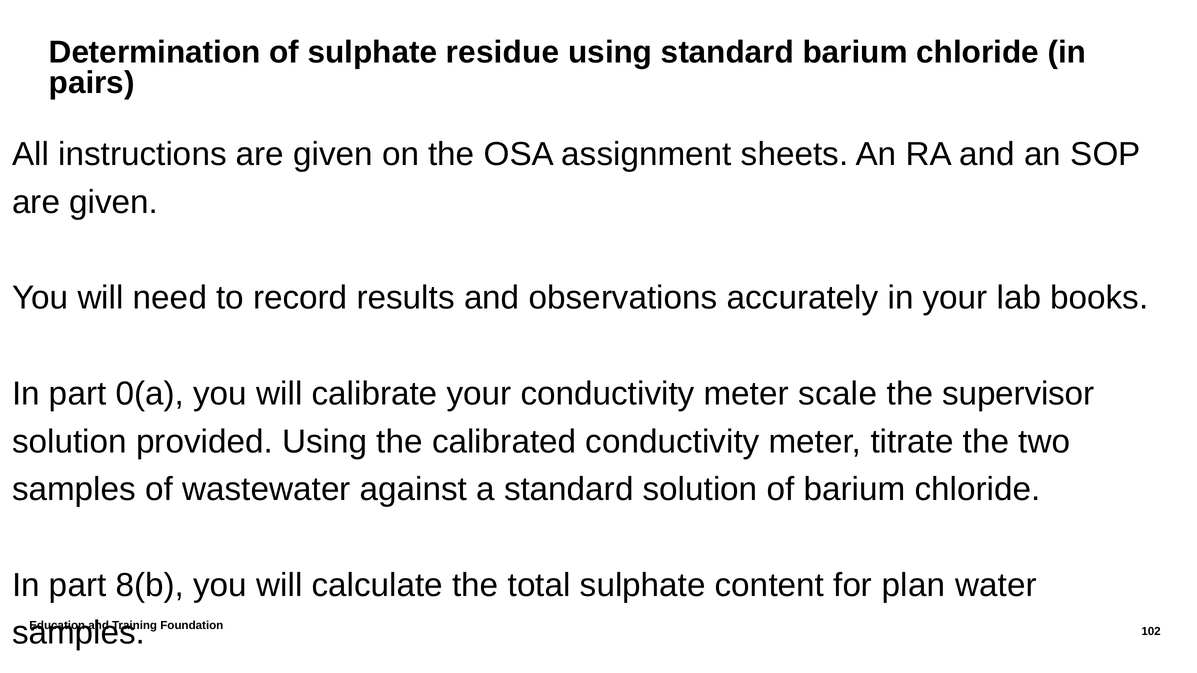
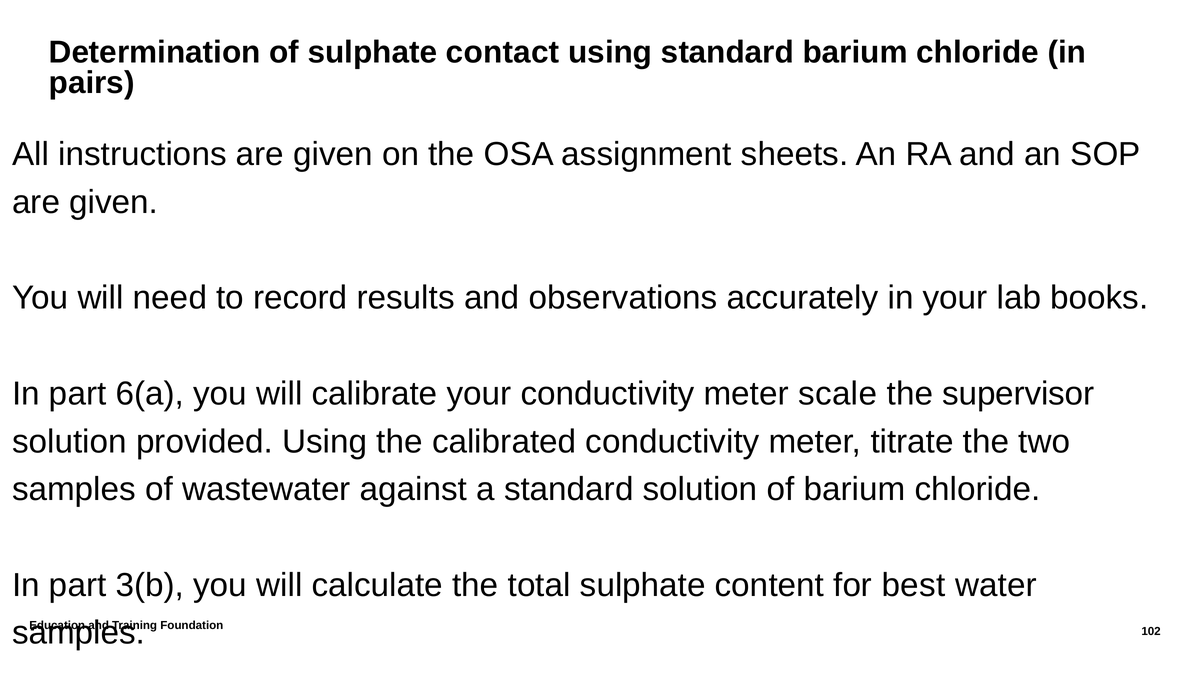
residue: residue -> contact (503, 53)
0(a: 0(a -> 6(a (150, 394)
8(b: 8(b -> 3(b (150, 585)
plan: plan -> best (914, 585)
